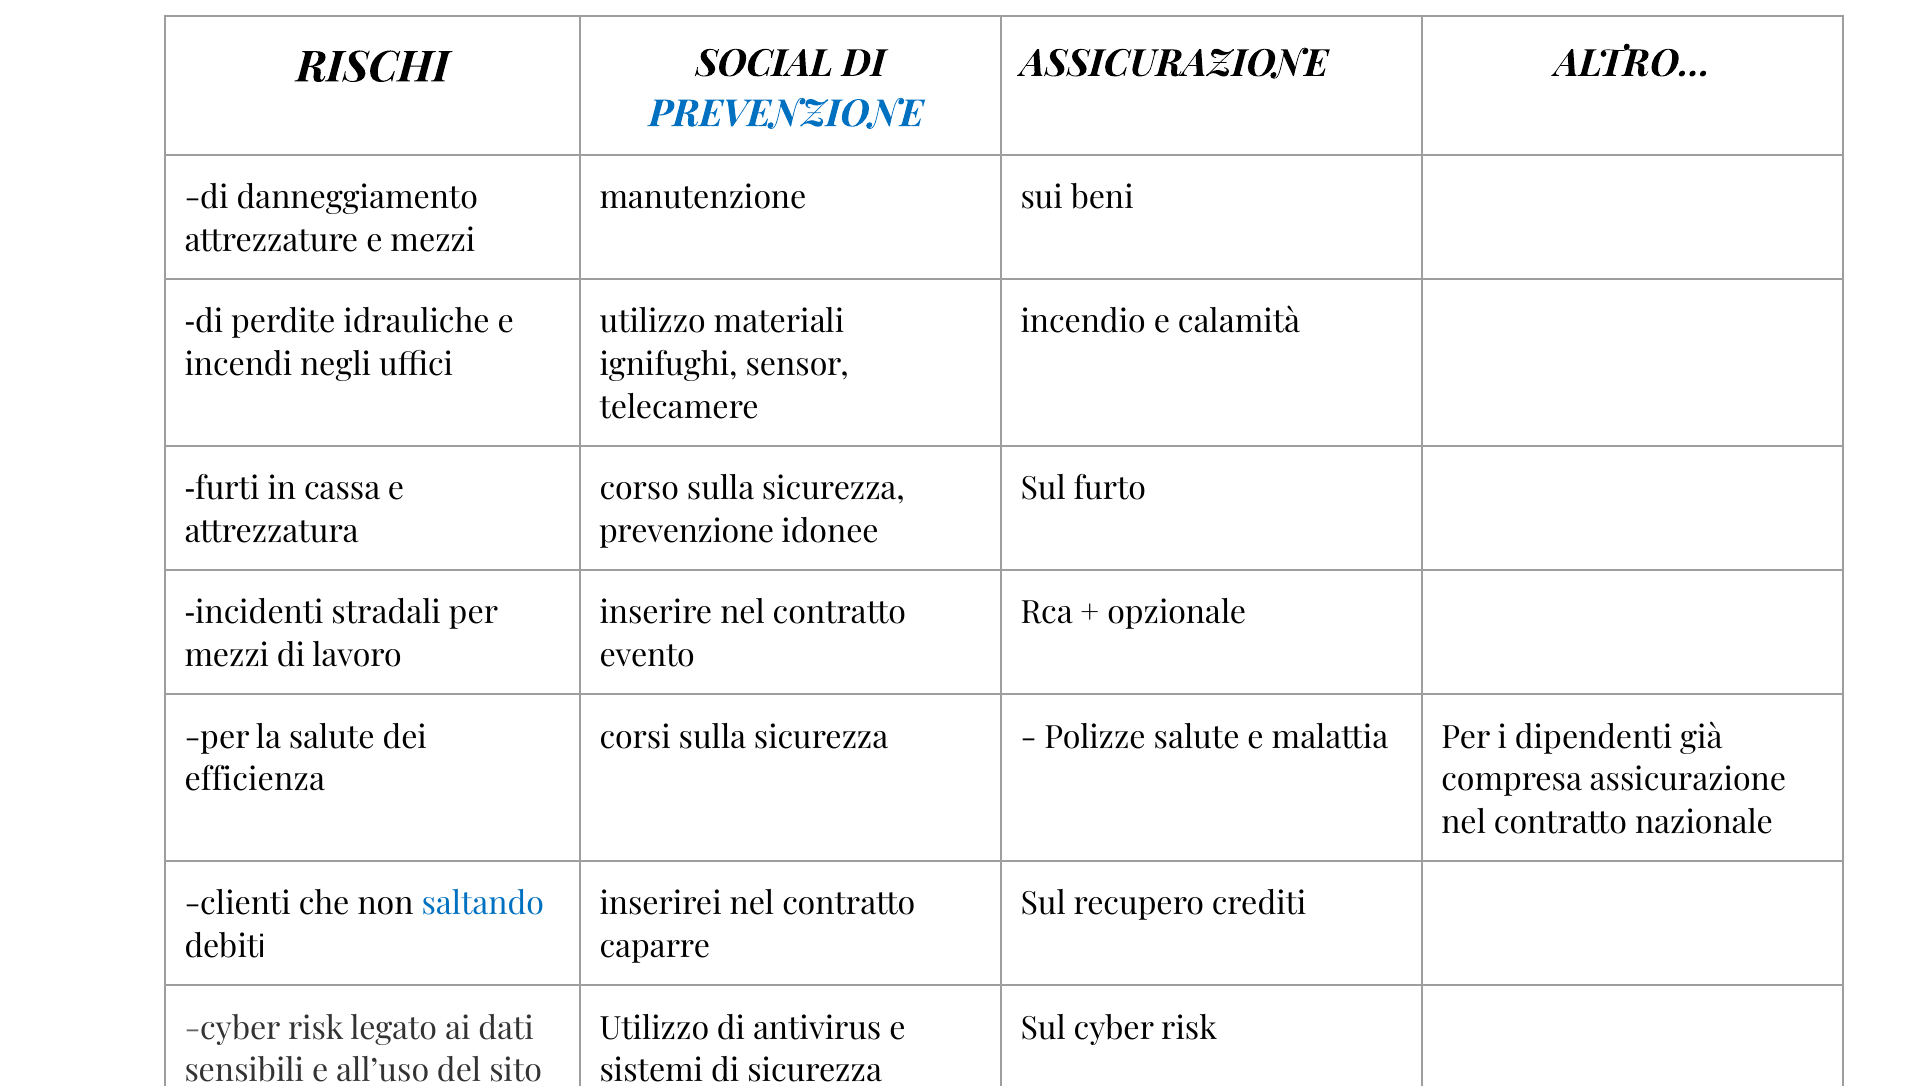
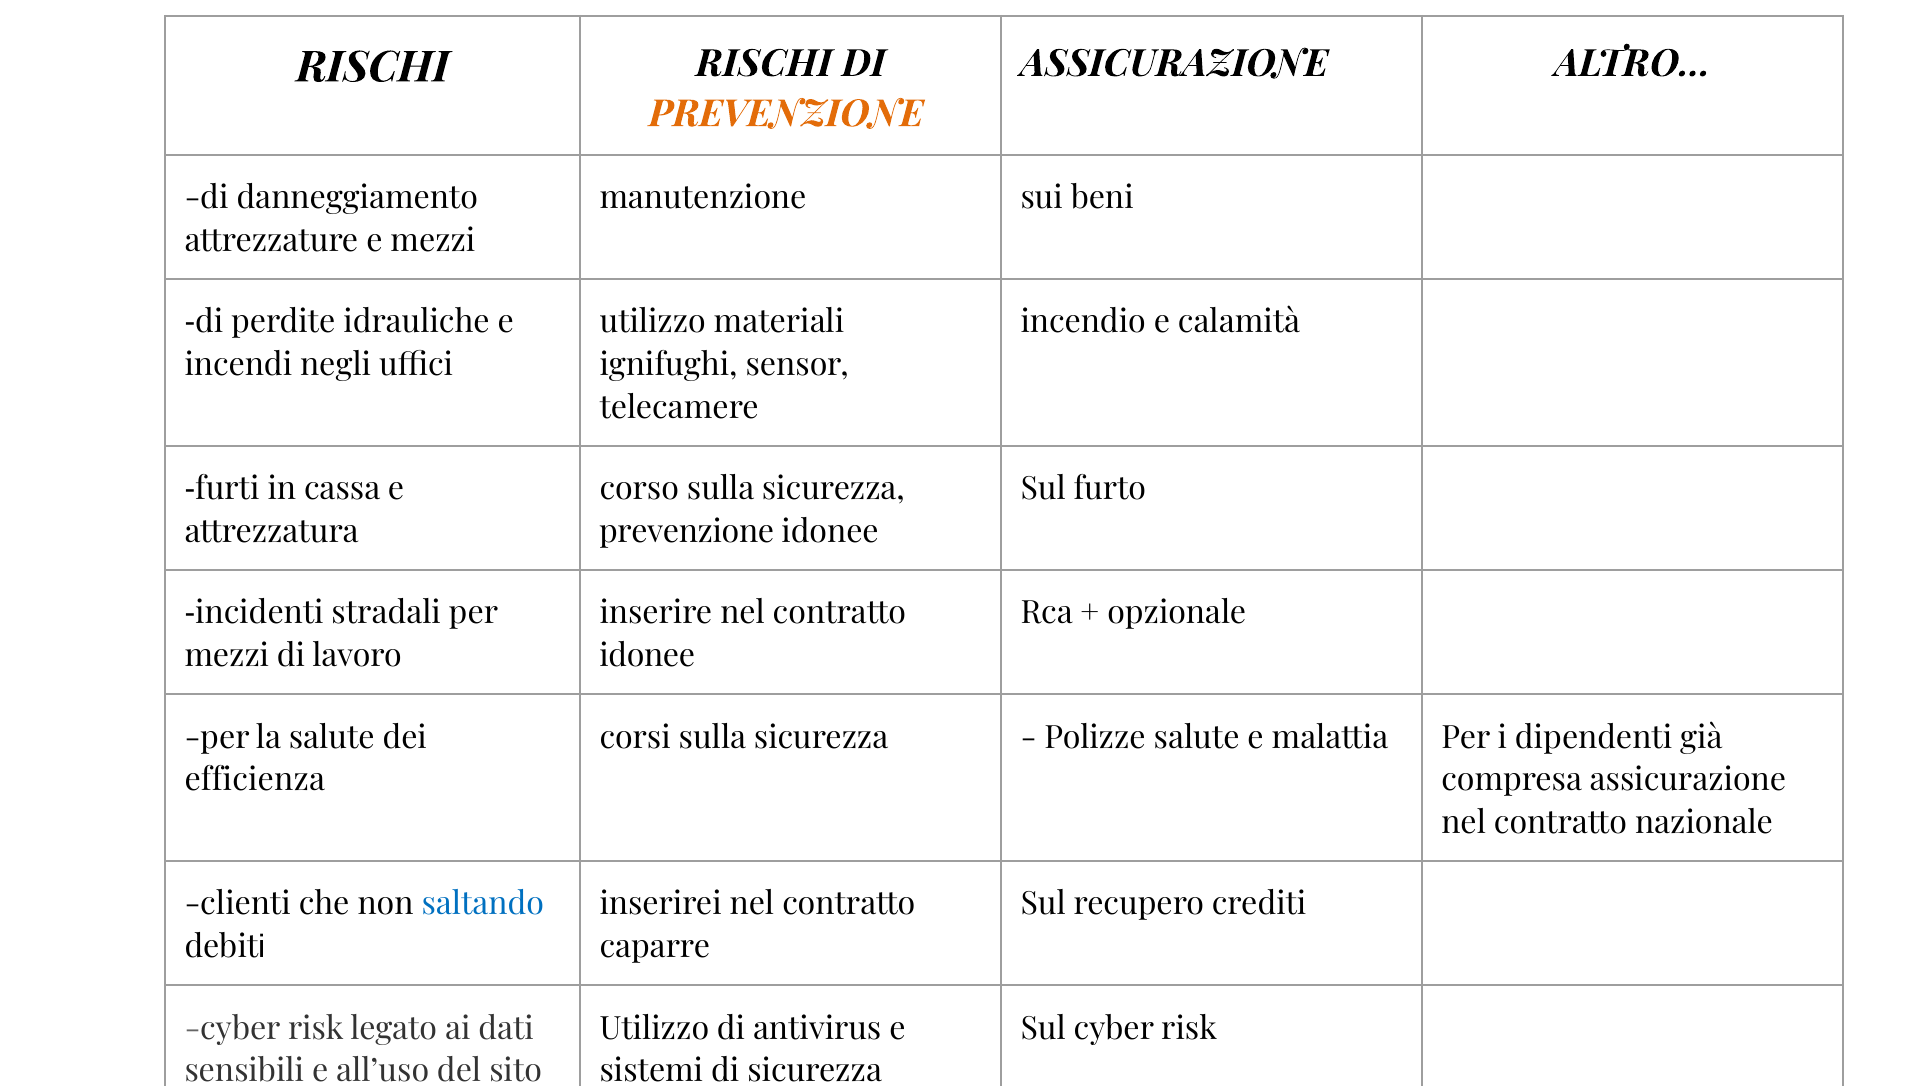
RISCHI SOCIAL: SOCIAL -> RISCHI (764, 64)
PREVENZIONE colour: blue -> orange (786, 114)
evento: evento -> idonee (647, 656)
